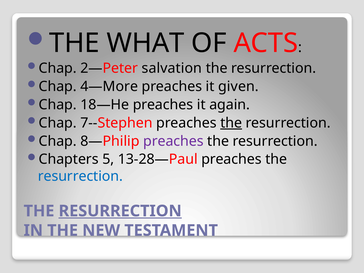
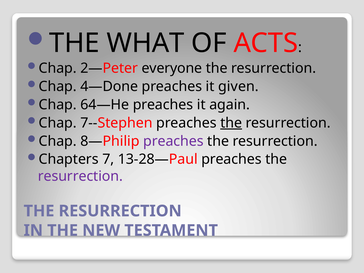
salvation: salvation -> everyone (172, 68)
4—More: 4—More -> 4—Done (109, 86)
18—He: 18—He -> 64—He (105, 105)
5: 5 -> 7 (108, 159)
resurrection colour: blue -> purple (80, 176)
RESURRECTION underline: present -> none (120, 211)
